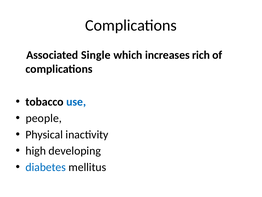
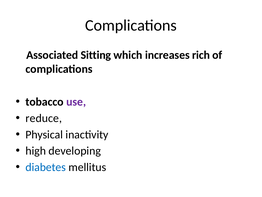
Single: Single -> Sitting (96, 55)
use colour: blue -> purple (76, 102)
people: people -> reduce (44, 118)
